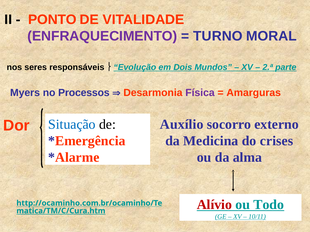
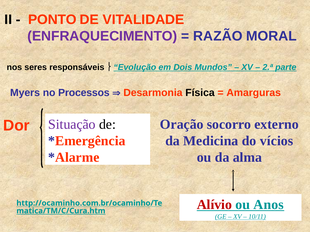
TURNO: TURNO -> RAZÃO (218, 36)
Física colour: purple -> black (200, 93)
Auxílio: Auxílio -> Oração (182, 125)
Situação colour: blue -> purple (72, 125)
crises: crises -> vícios (277, 141)
Todo: Todo -> Anos (269, 205)
